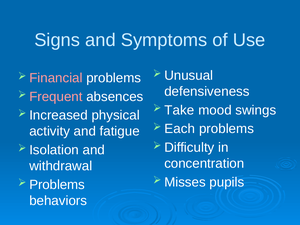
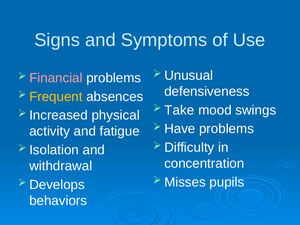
Frequent colour: pink -> yellow (56, 97)
Each: Each -> Have (180, 129)
Problems: Problems -> Develops (57, 185)
